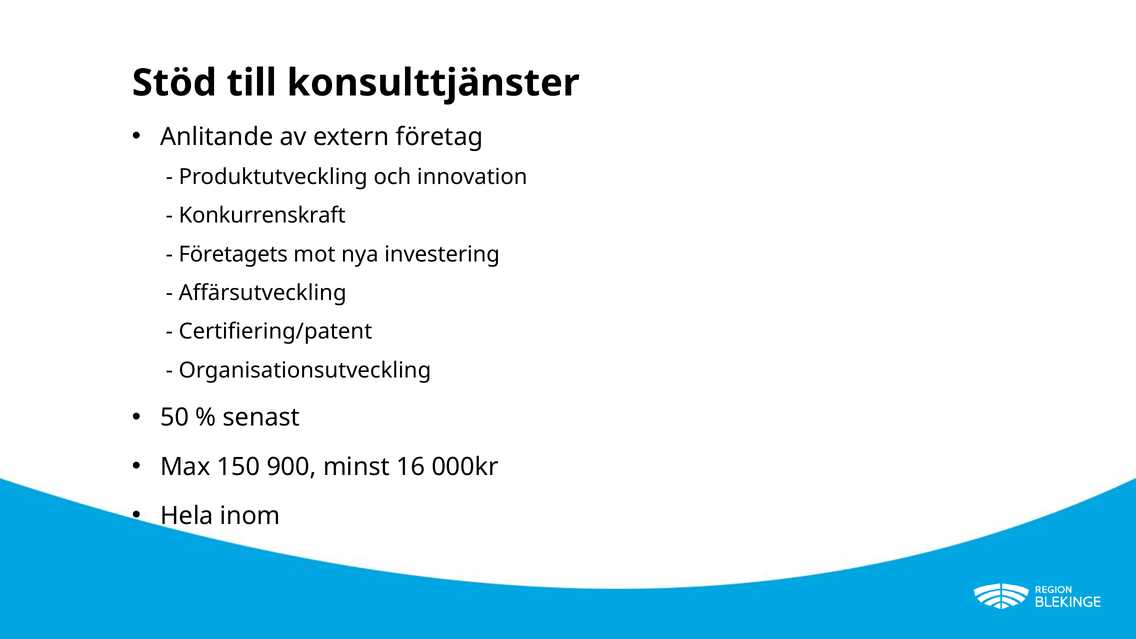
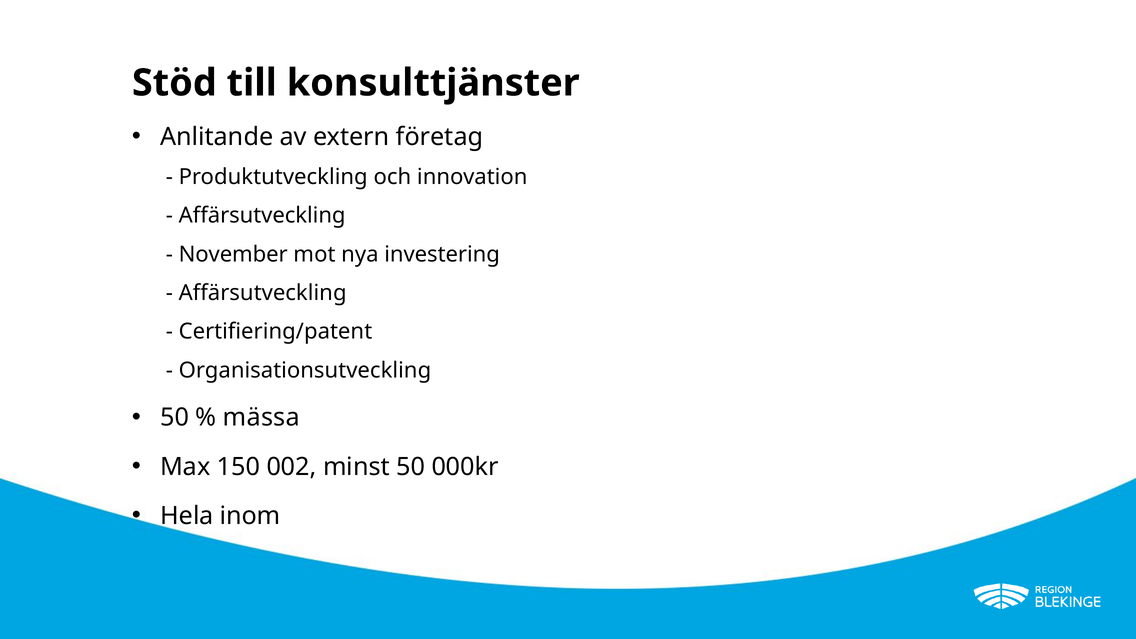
Konkurrenskraft: Konkurrenskraft -> Affärsutveckling (262, 216)
Företagets: Företagets -> November (233, 254)
senast: senast -> mässa (261, 418)
900: 900 -> 002 (292, 467)
minst 16: 16 -> 50 (411, 467)
